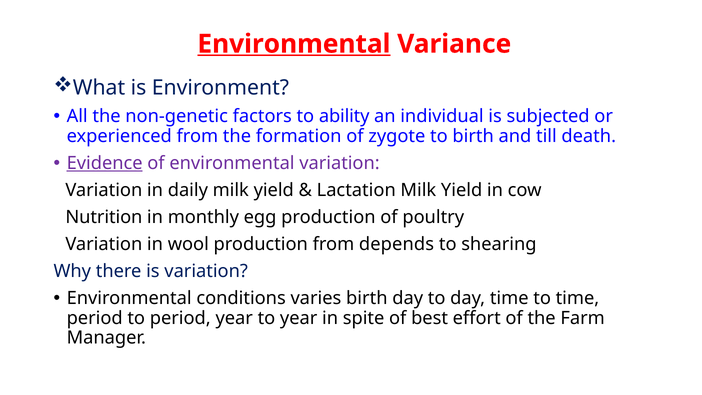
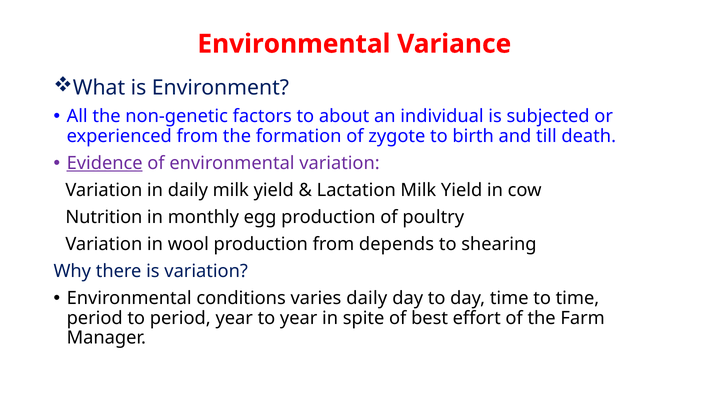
Environmental underline: present -> none (294, 44)
ability: ability -> about (344, 116)
varies birth: birth -> daily (367, 298)
